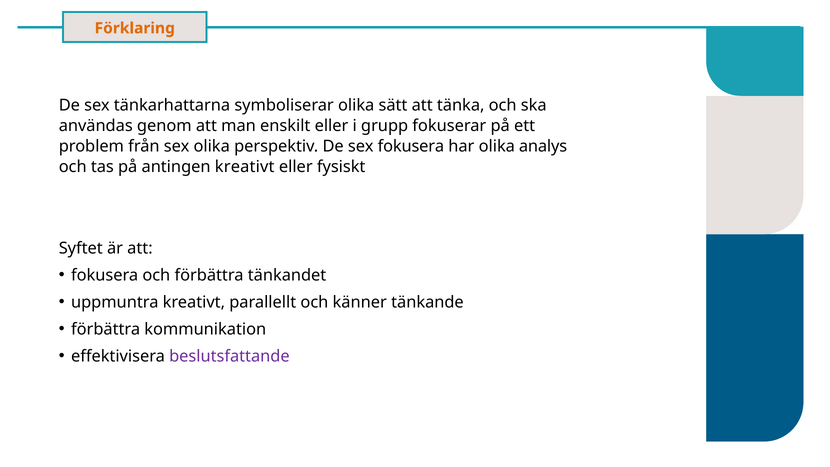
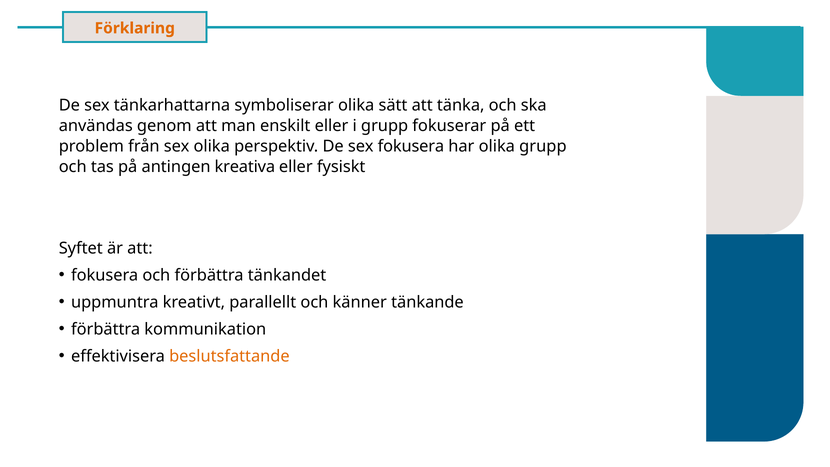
olika analys: analys -> grupp (543, 146)
antingen kreativt: kreativt -> kreativa (245, 167)
beslutsfattande colour: purple -> orange (229, 356)
